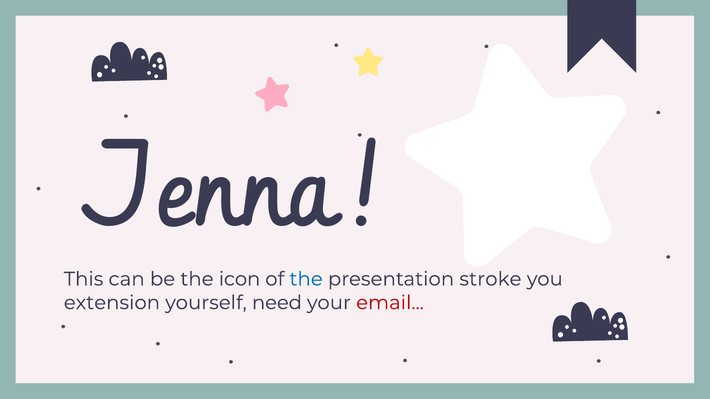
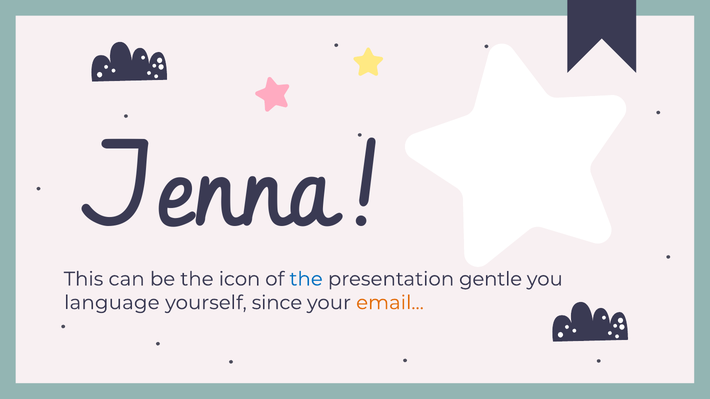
stroke: stroke -> gentle (491, 279)
extension: extension -> language (112, 303)
need: need -> since (277, 303)
email colour: red -> orange (390, 303)
